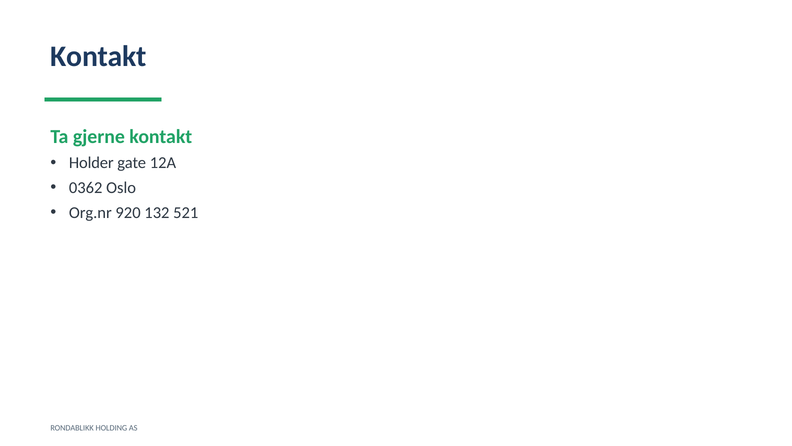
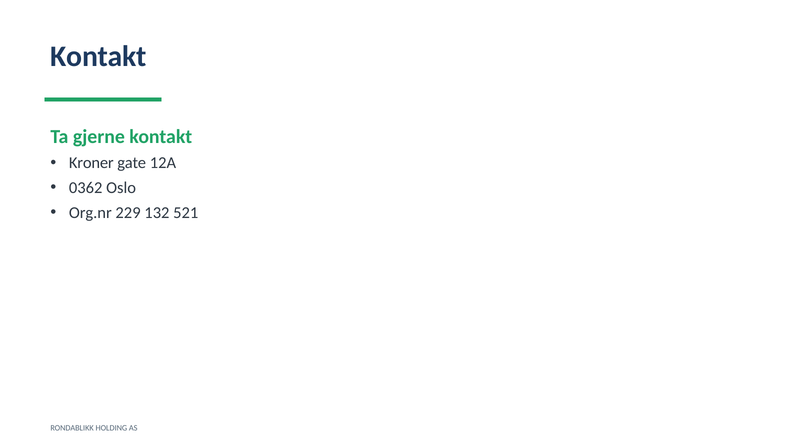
Holder: Holder -> Kroner (91, 163)
920: 920 -> 229 (128, 212)
